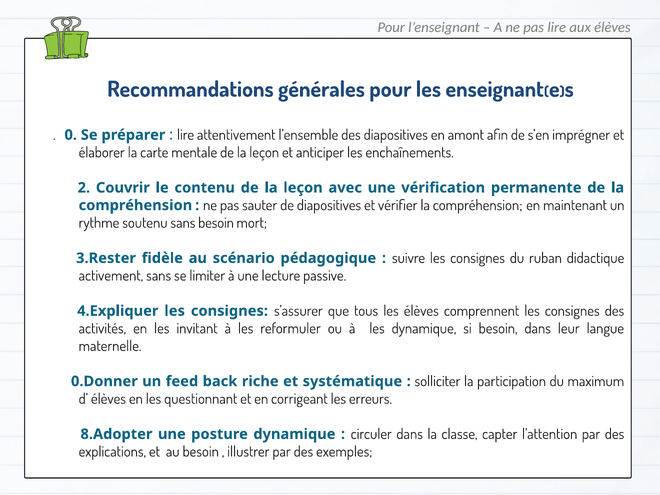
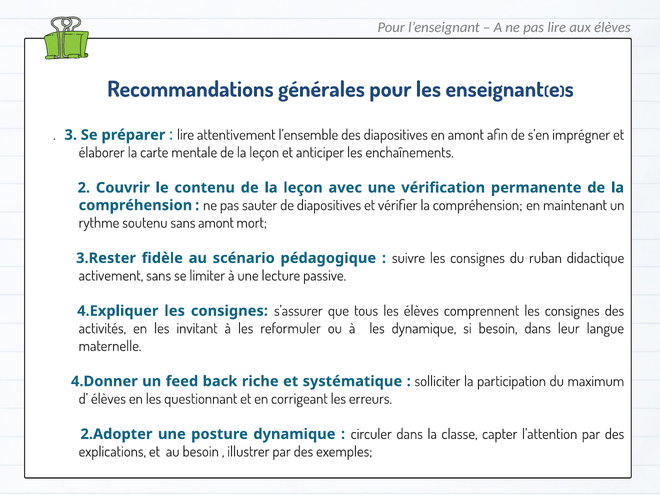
0: 0 -> 3 (71, 135)
sans besoin: besoin -> amont (216, 223)
0.Donner: 0.Donner -> 4.Donner (104, 381)
8.Adopter: 8.Adopter -> 2.Adopter (116, 434)
